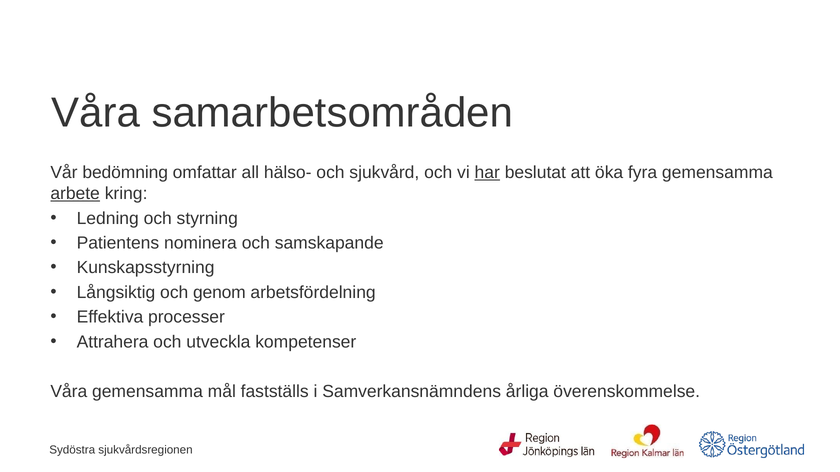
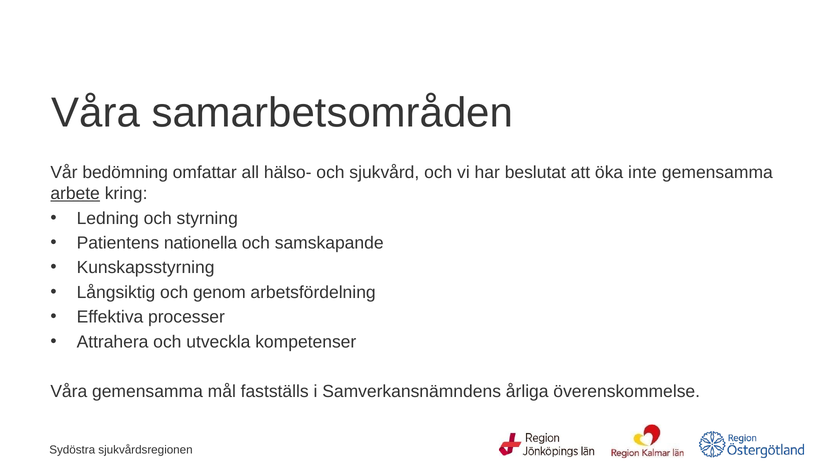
har underline: present -> none (487, 173)
fyra: fyra -> inte (642, 173)
nominera: nominera -> nationella (201, 243)
